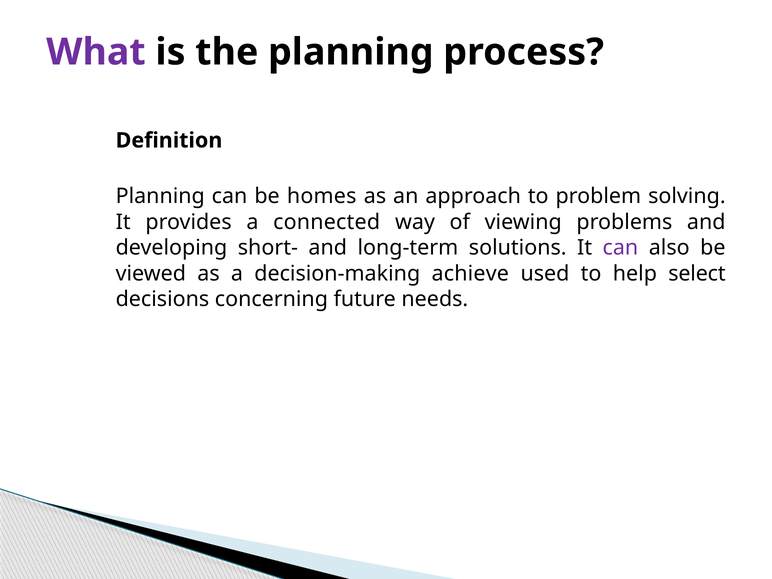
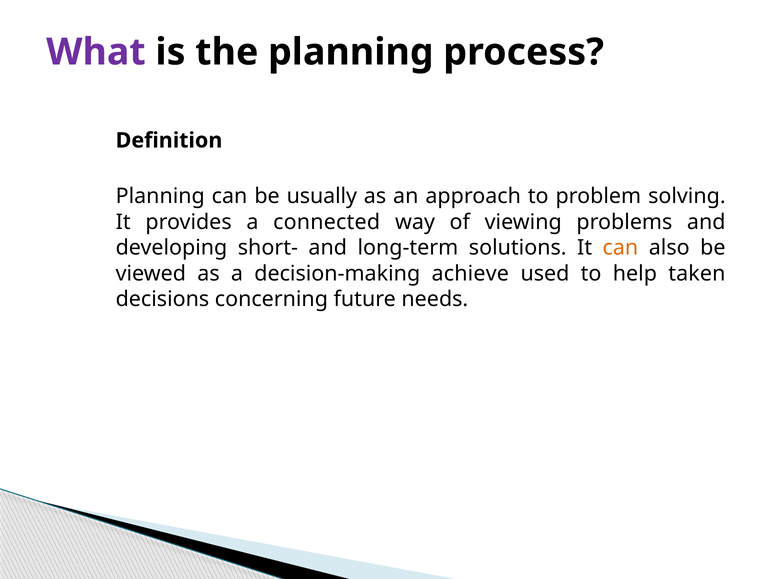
homes: homes -> usually (322, 196)
can colour: purple -> orange (620, 248)
select: select -> taken (697, 273)
